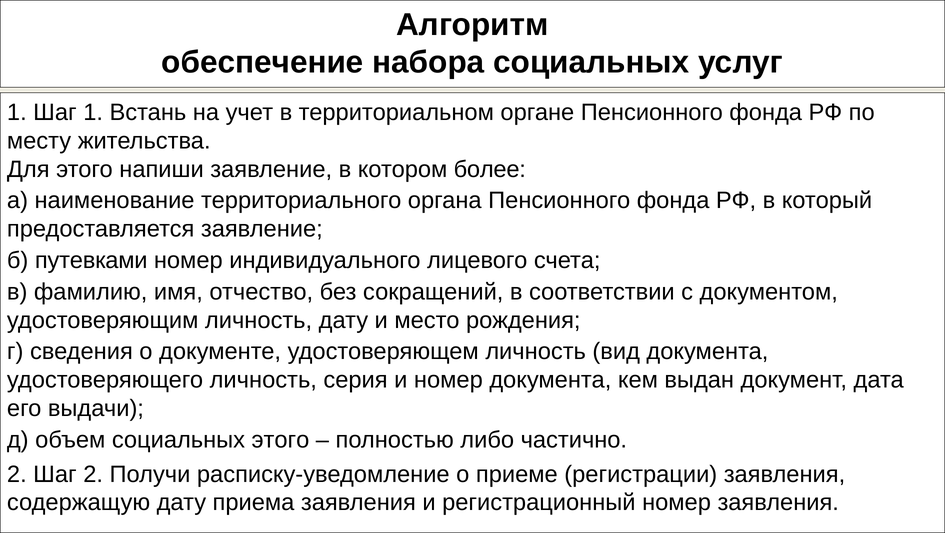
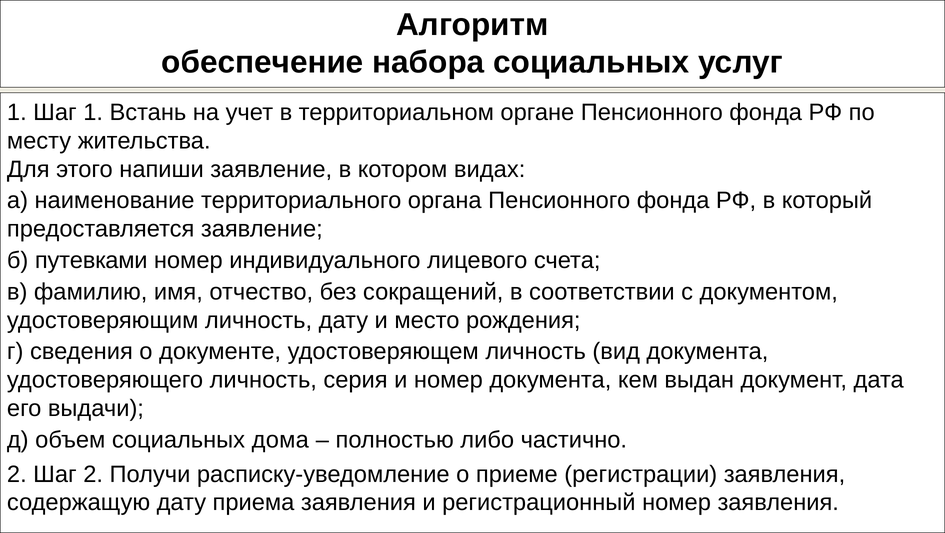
более: более -> видах (490, 169)
социальных этого: этого -> дома (280, 439)
